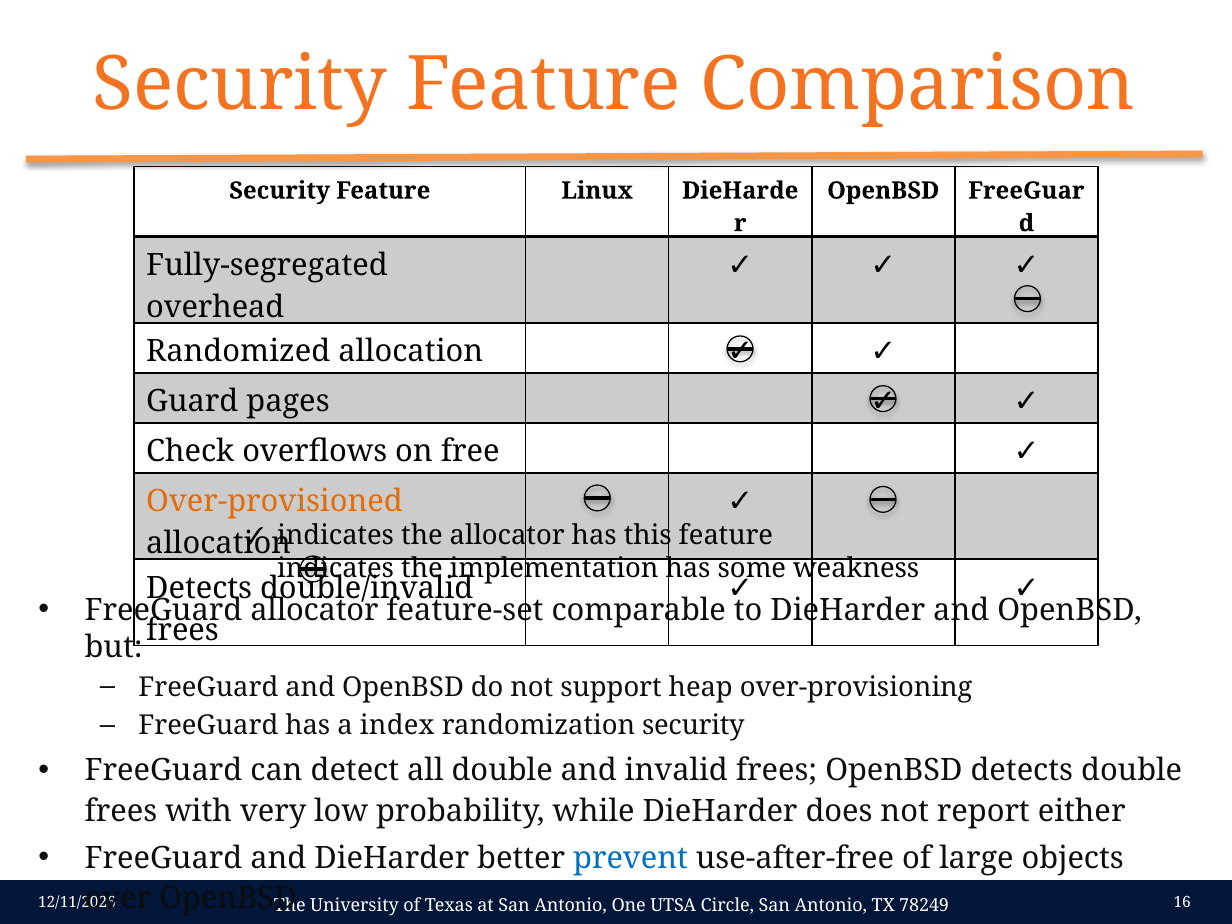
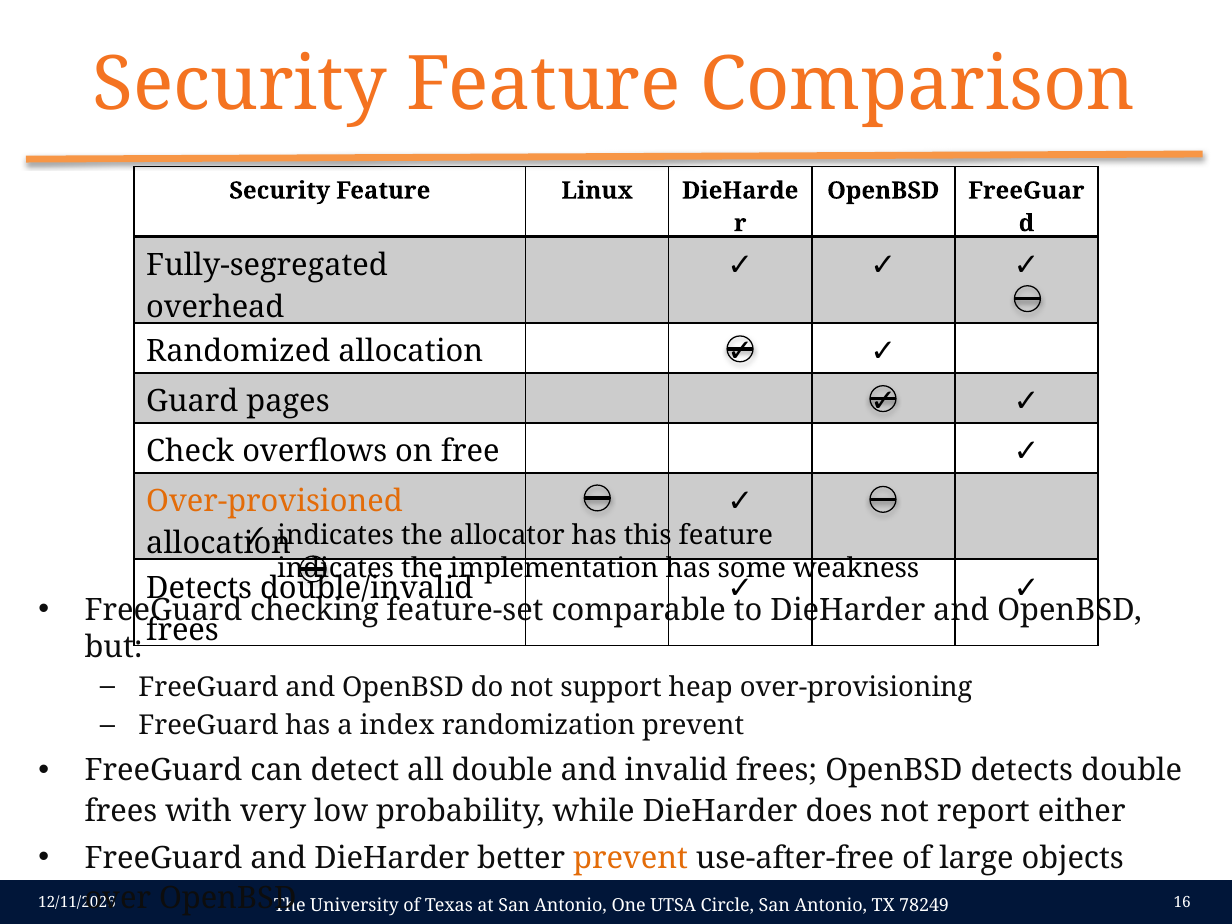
allocator: allocator -> checking (314, 610)
randomization security: security -> prevent (693, 726)
prevent colour: blue -> orange (631, 858)
